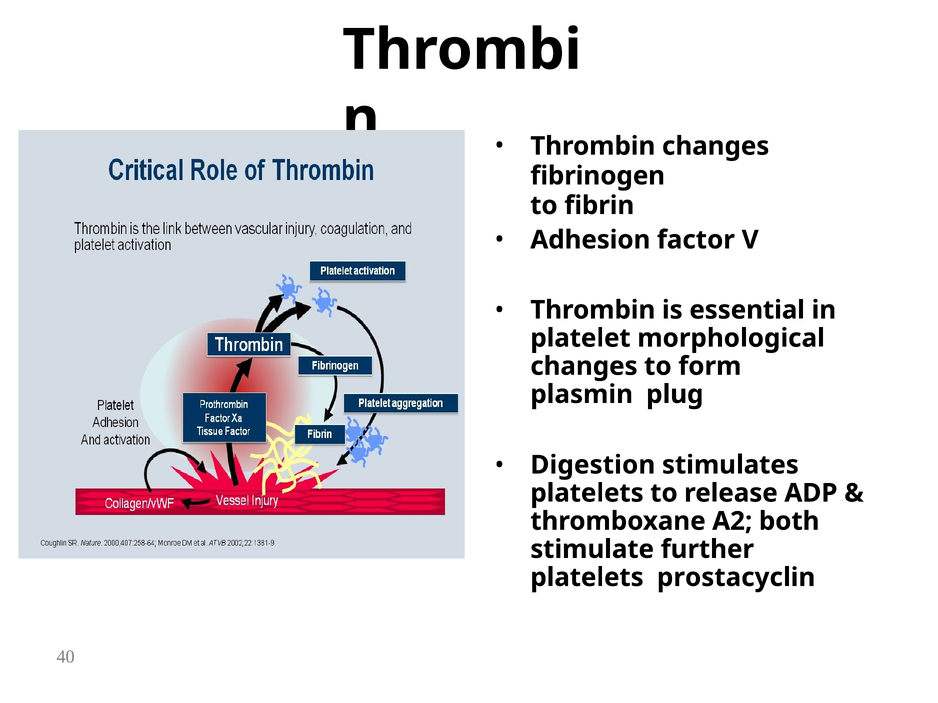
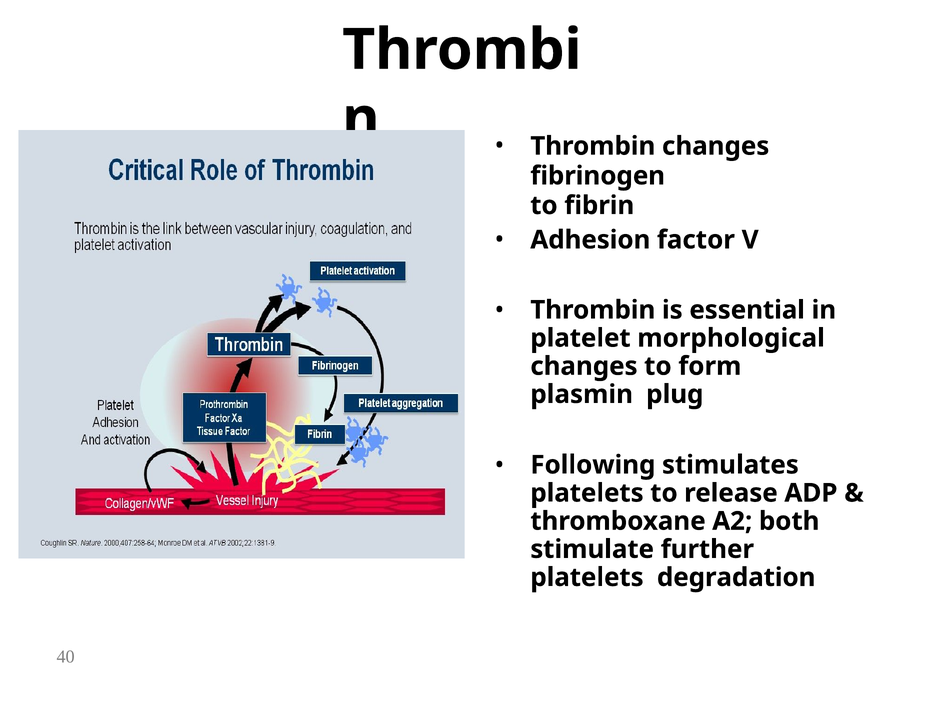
Digestion: Digestion -> Following (593, 465)
prostacyclin: prostacyclin -> degradation (736, 578)
